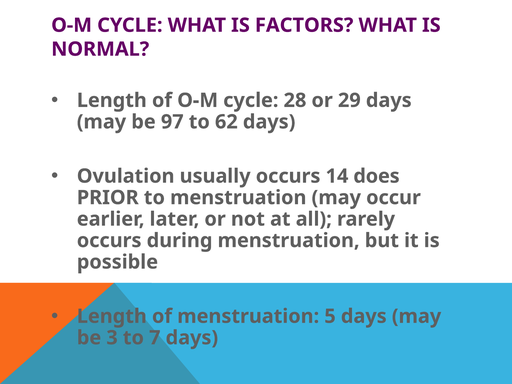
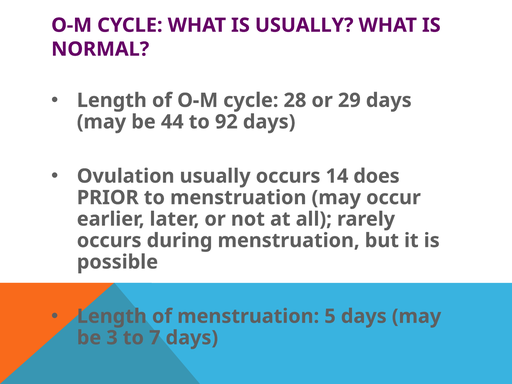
IS FACTORS: FACTORS -> USUALLY (304, 25)
97: 97 -> 44 (172, 122)
62: 62 -> 92 (226, 122)
